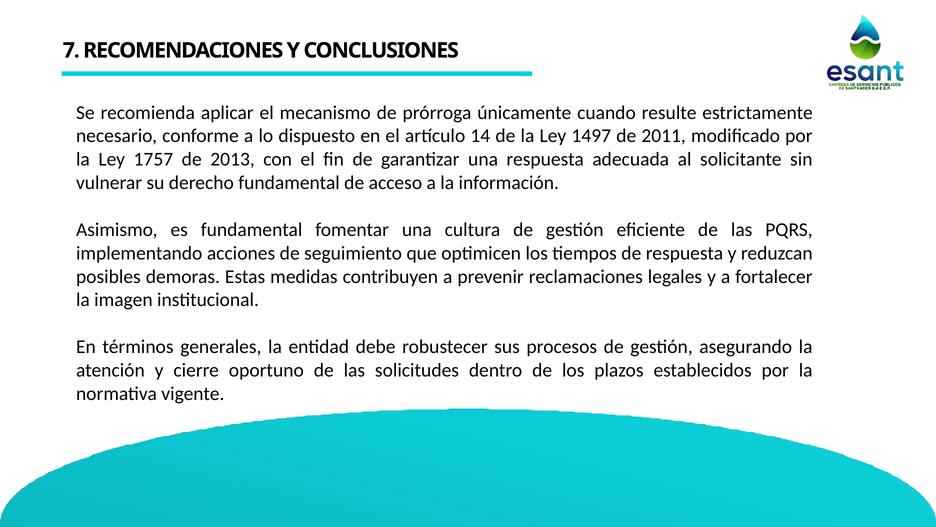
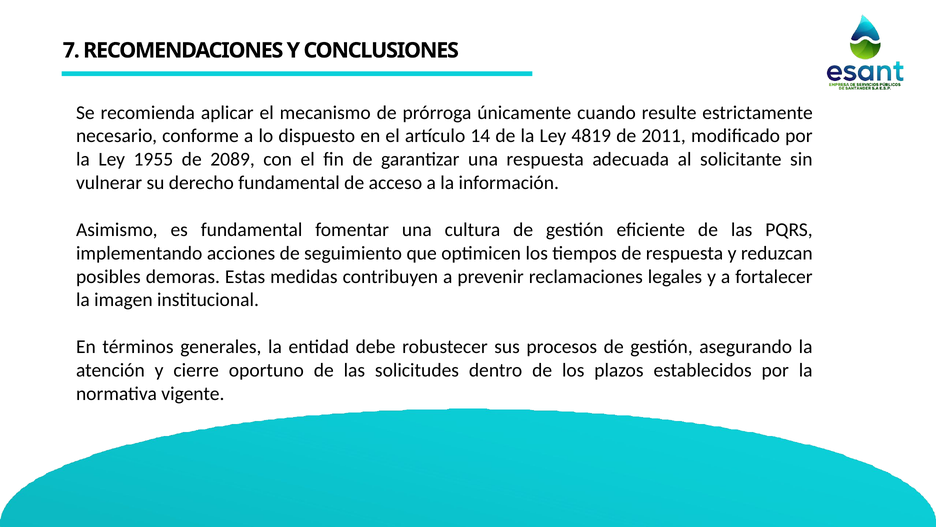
1497: 1497 -> 4819 (591, 136)
1757: 1757 -> 1955 (153, 159)
2013: 2013 -> 2089 (233, 159)
